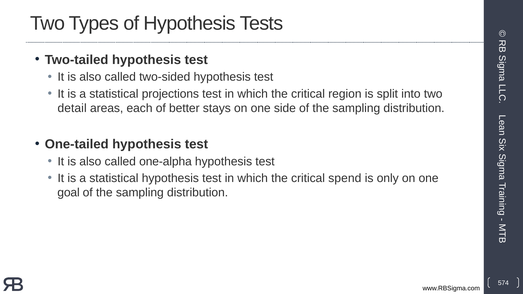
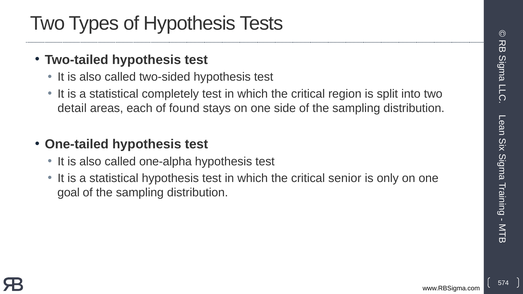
projections: projections -> completely (170, 94)
better: better -> found (184, 108)
spend: spend -> senior (345, 178)
